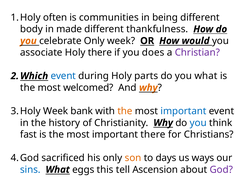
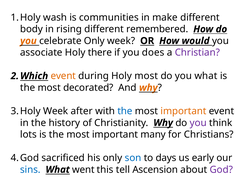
often: often -> wash (55, 17)
being: being -> make (165, 17)
made: made -> rising (69, 29)
thankfulness: thankfulness -> remembered (157, 29)
event colour: blue -> orange (63, 76)
Holy parts: parts -> most (146, 76)
welcomed: welcomed -> decorated (88, 87)
bank: bank -> after (82, 111)
the colour: orange -> blue (125, 111)
important colour: blue -> orange (183, 111)
you colour: blue -> purple (198, 122)
fast: fast -> lots (28, 134)
important there: there -> many (153, 134)
son colour: orange -> blue (133, 157)
ways: ways -> early (203, 157)
eggs: eggs -> went (83, 169)
